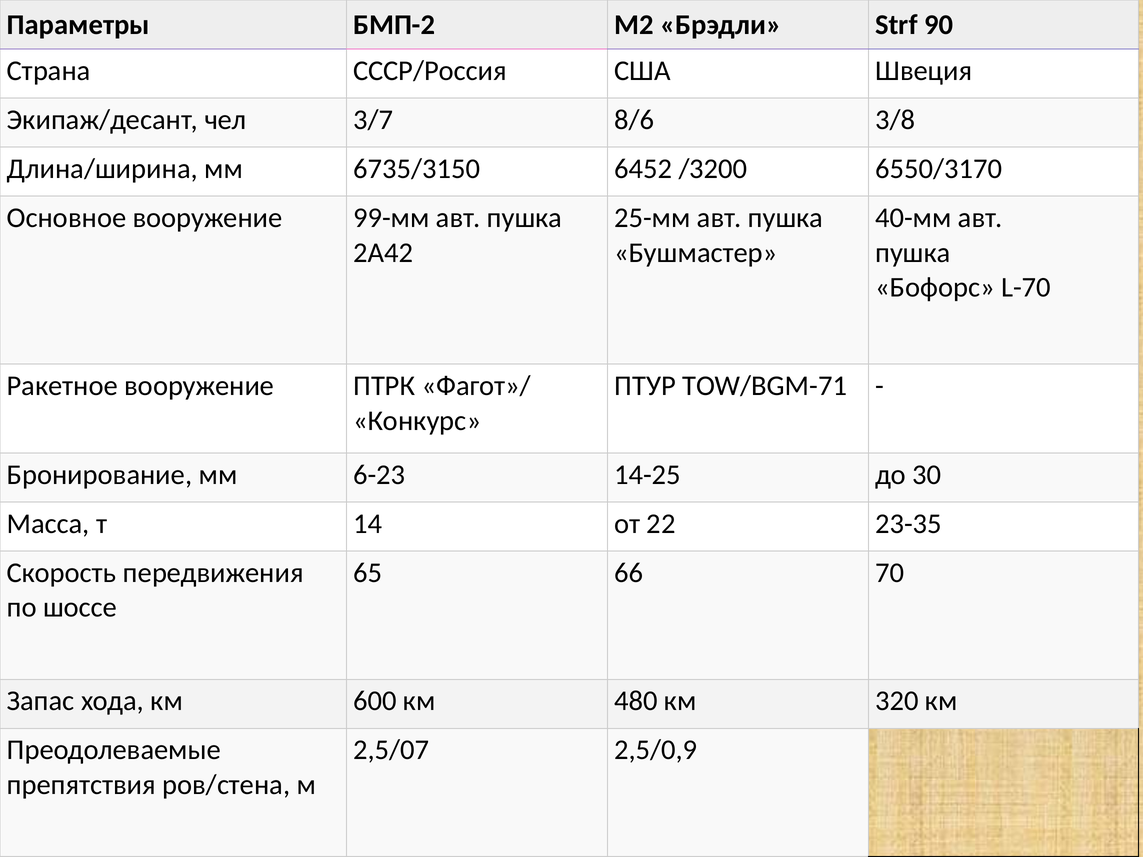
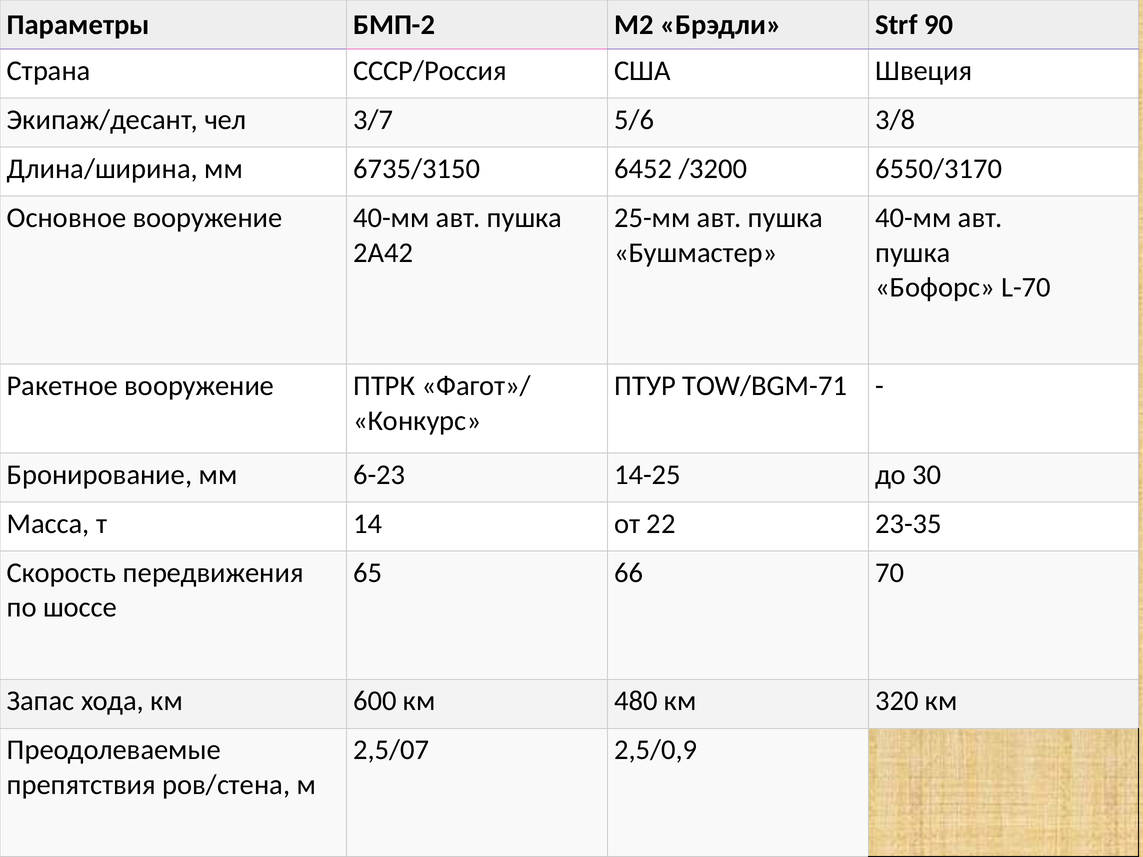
8/6: 8/6 -> 5/6 (634, 120)
вооружение 99-мм: 99-мм -> 40-мм (391, 218)
